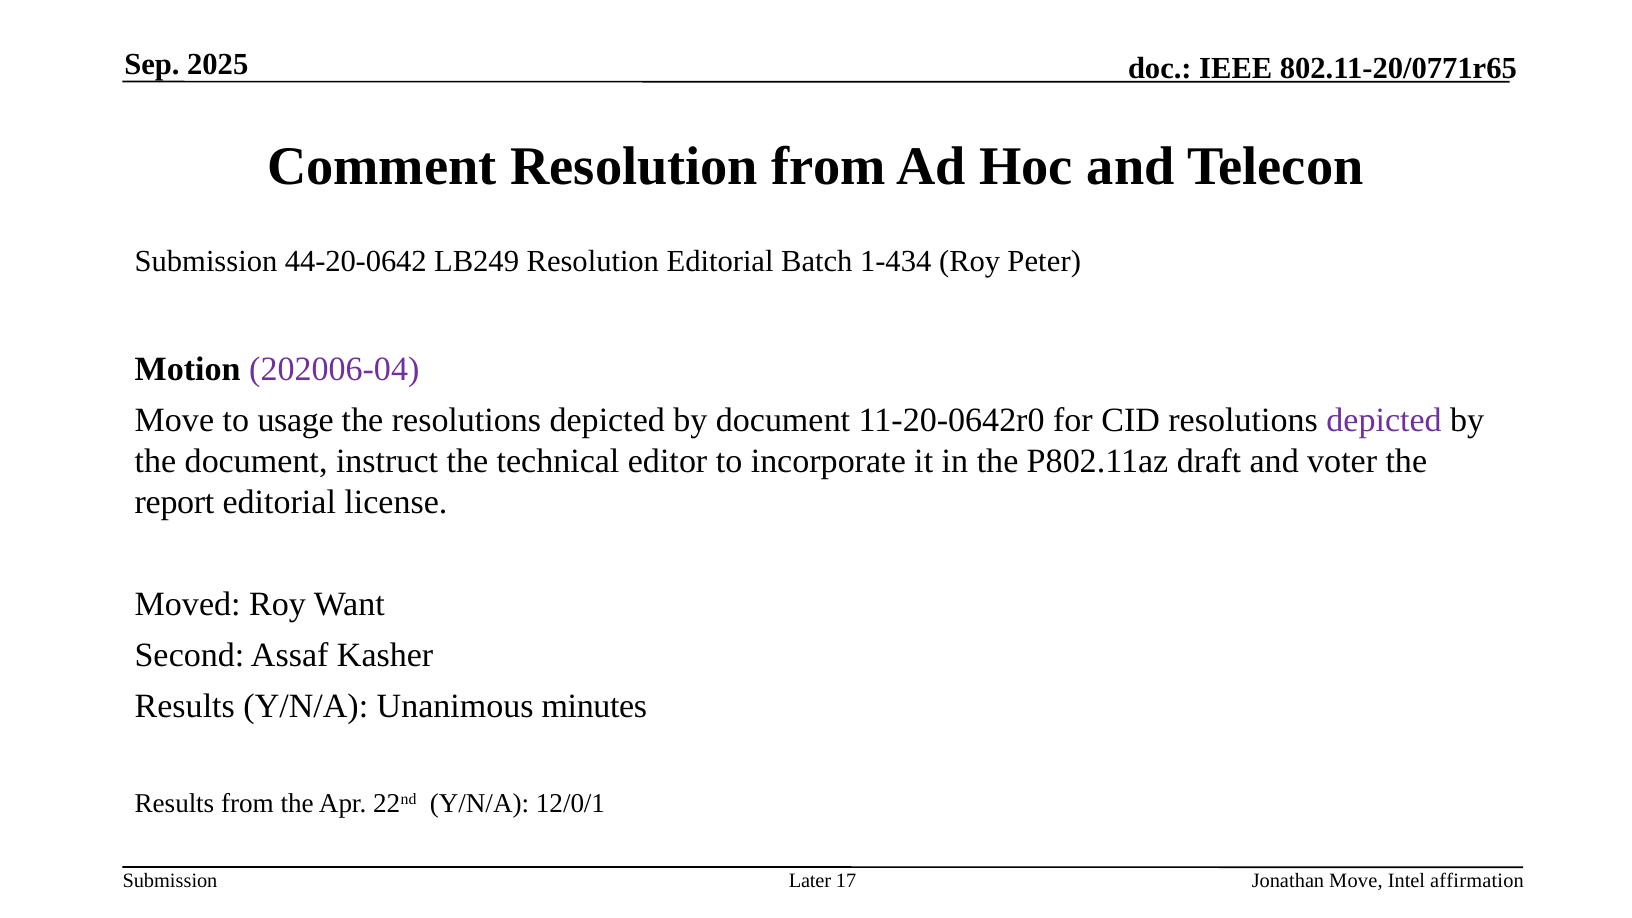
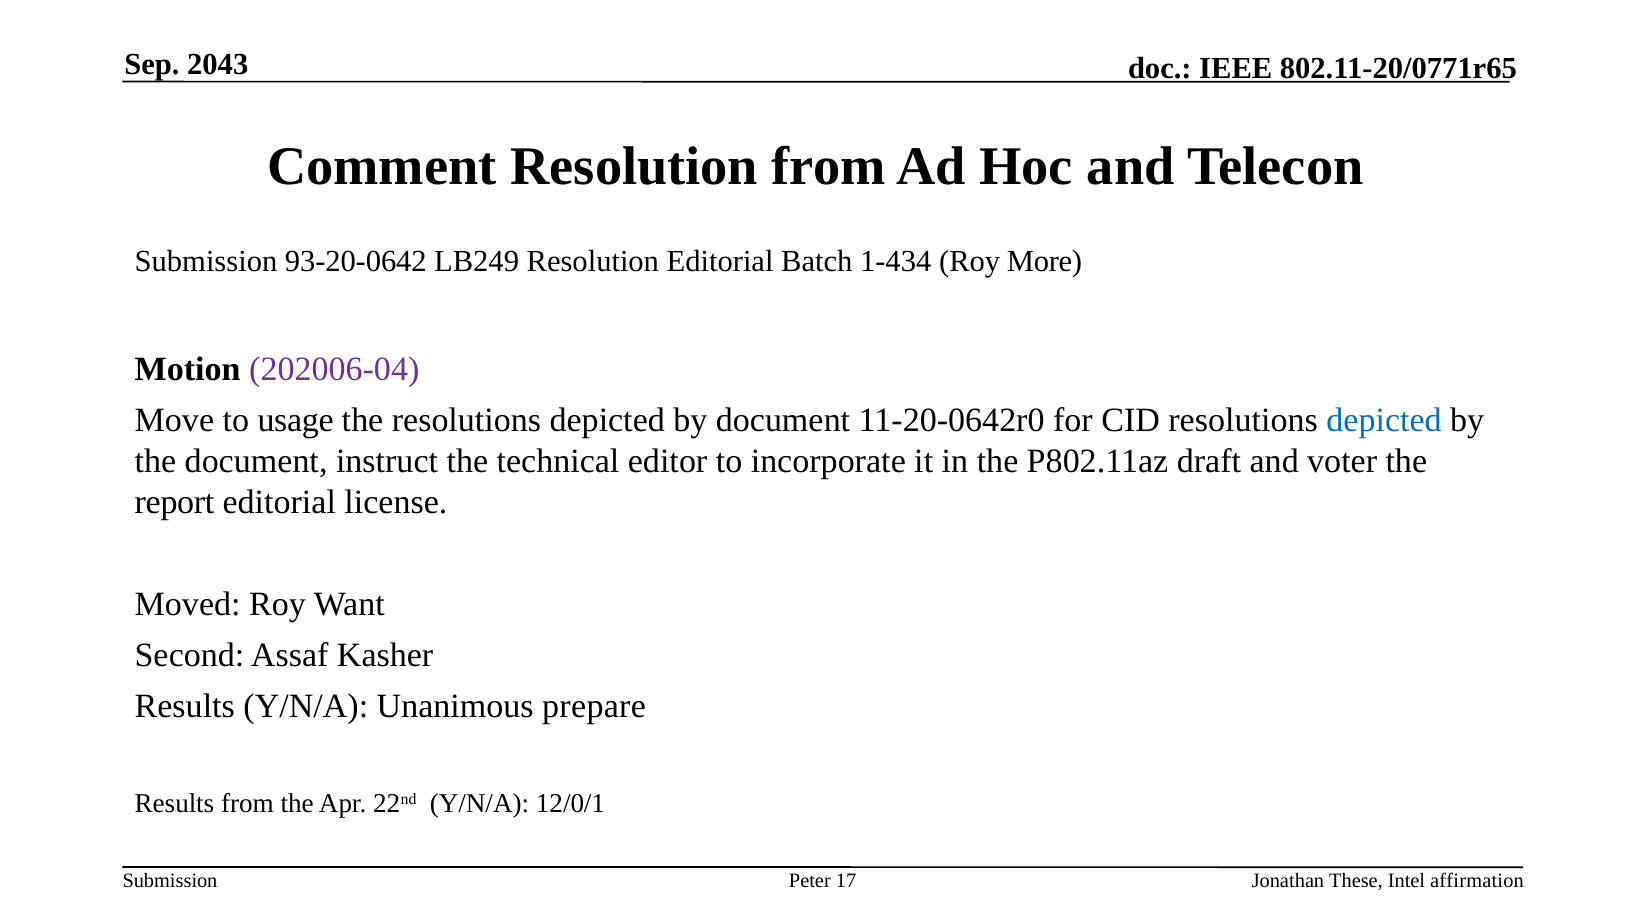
2025: 2025 -> 2043 (218, 65)
44-20-0642: 44-20-0642 -> 93-20-0642 (356, 261)
Peter: Peter -> More (1044, 261)
depicted colour: purple -> blue (1384, 420)
minutes: minutes -> prepare (594, 706)
Later: Later -> Peter (810, 880)
Jonathan Move: Move -> These (1356, 880)
